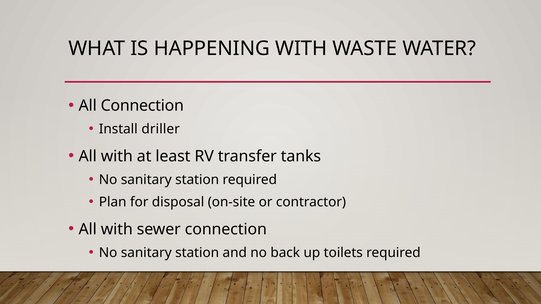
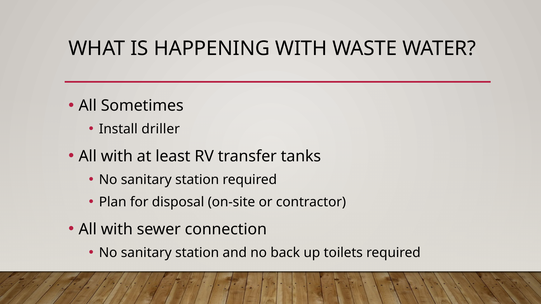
All Connection: Connection -> Sometimes (142, 106)
